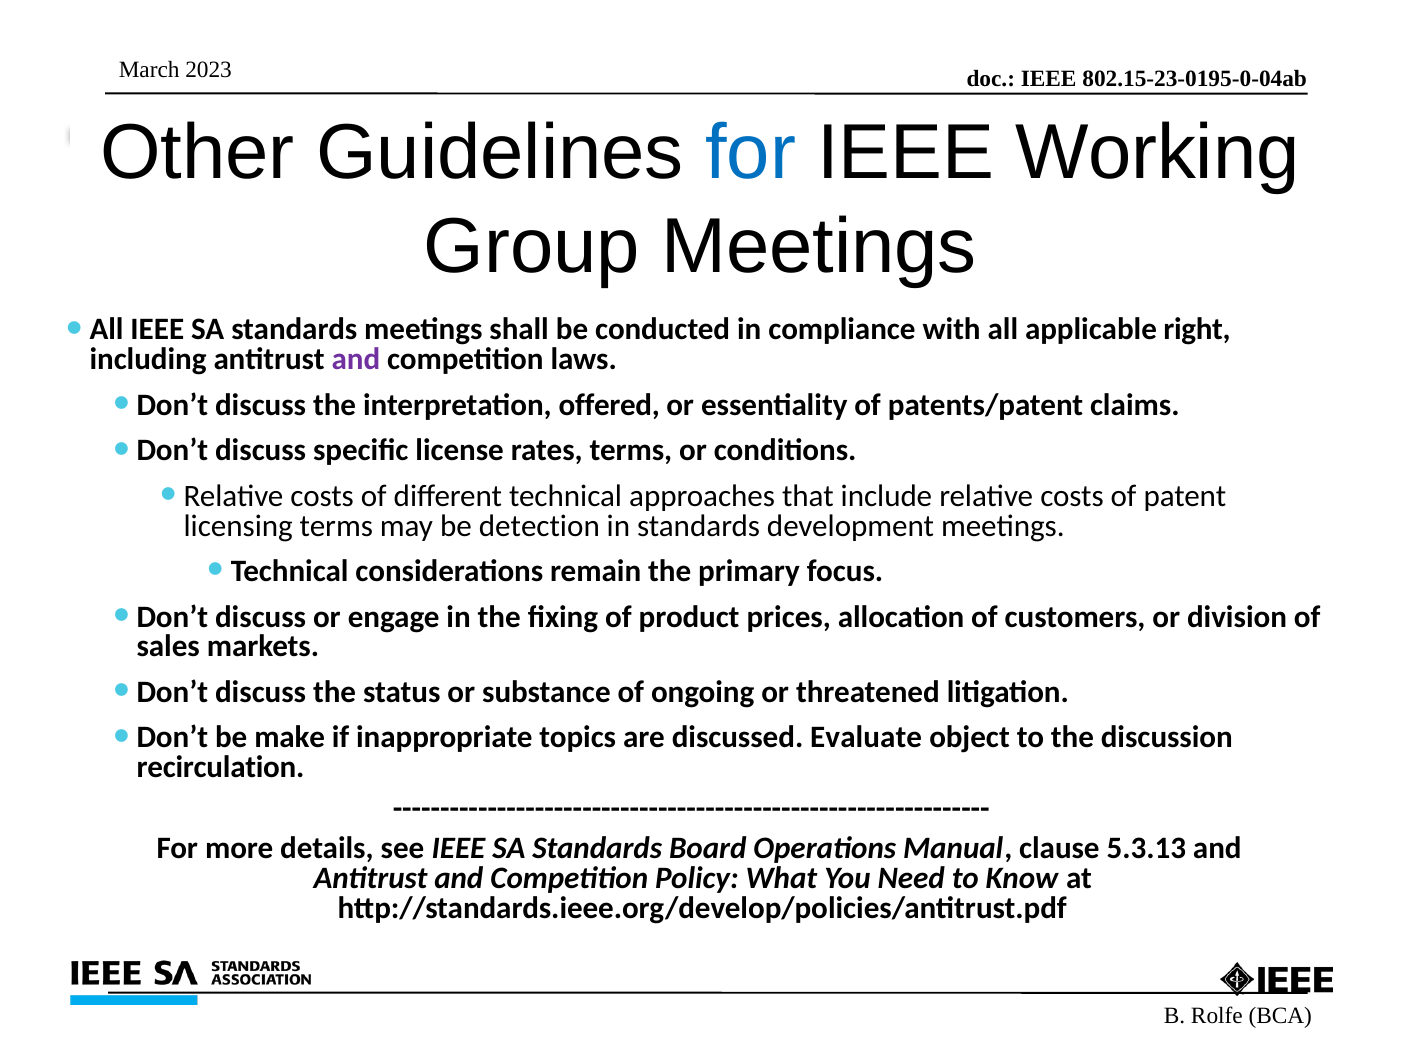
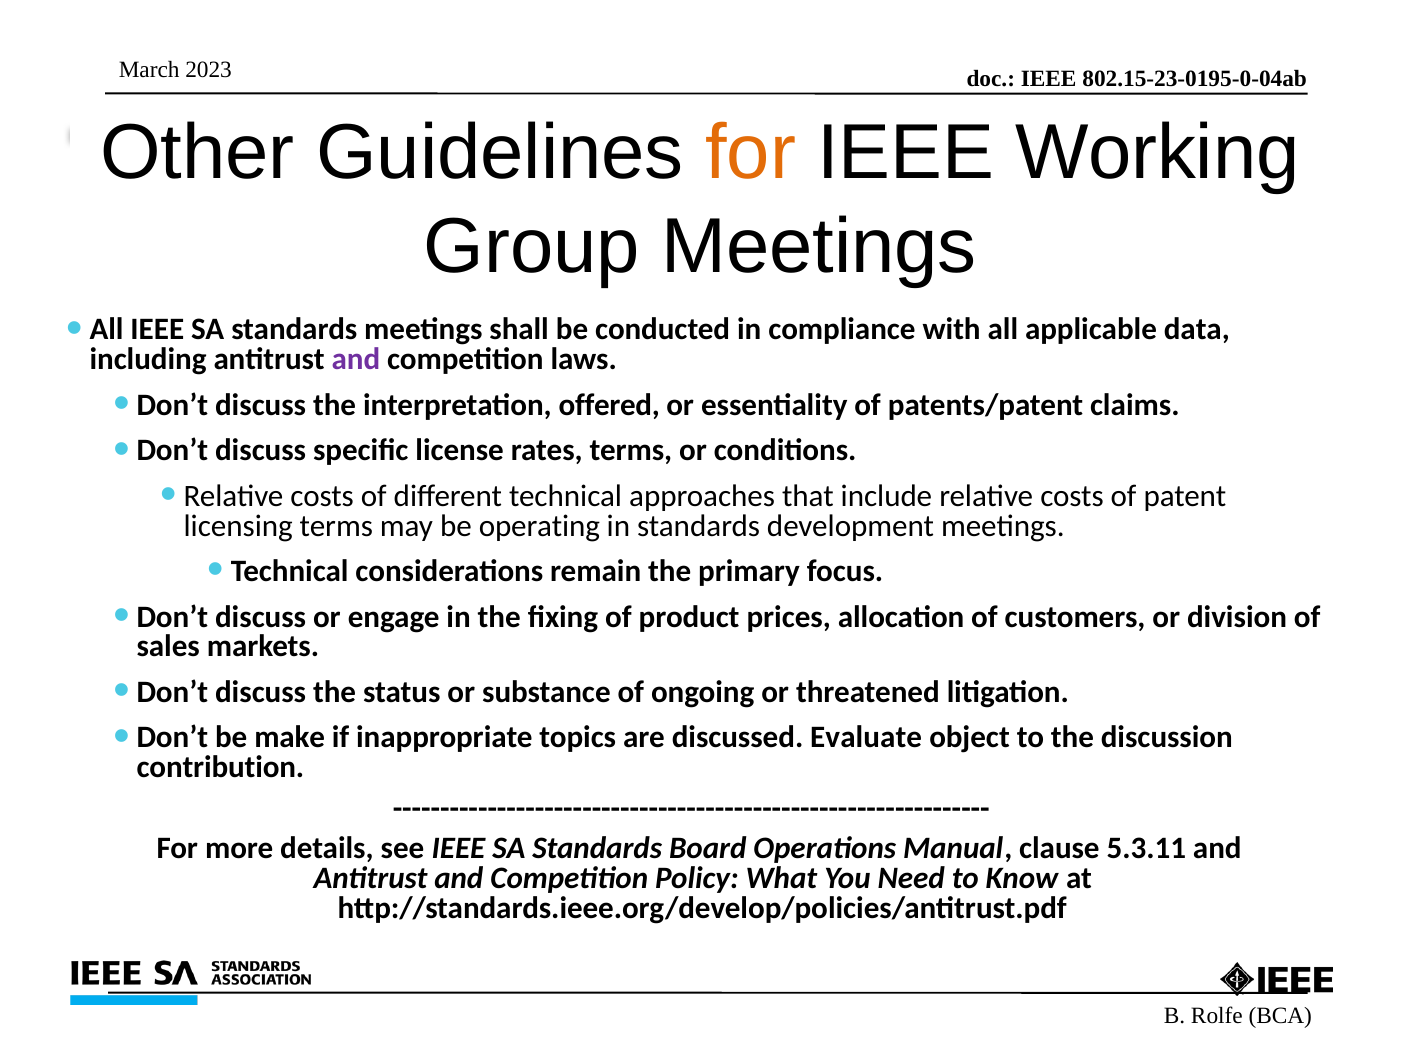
for colour: blue -> orange (751, 153)
right: right -> data (1197, 330)
detection: detection -> operating (539, 526)
recirculation: recirculation -> contribution (220, 767)
5.3.13: 5.3.13 -> 5.3.11 (1146, 848)
